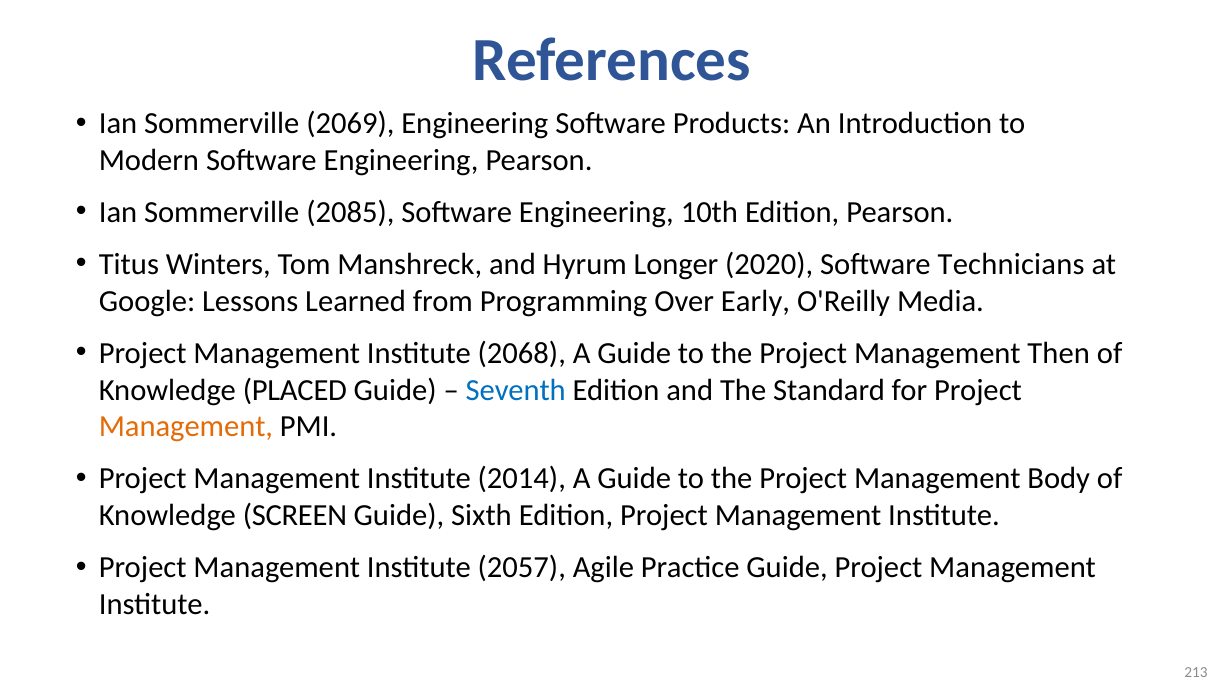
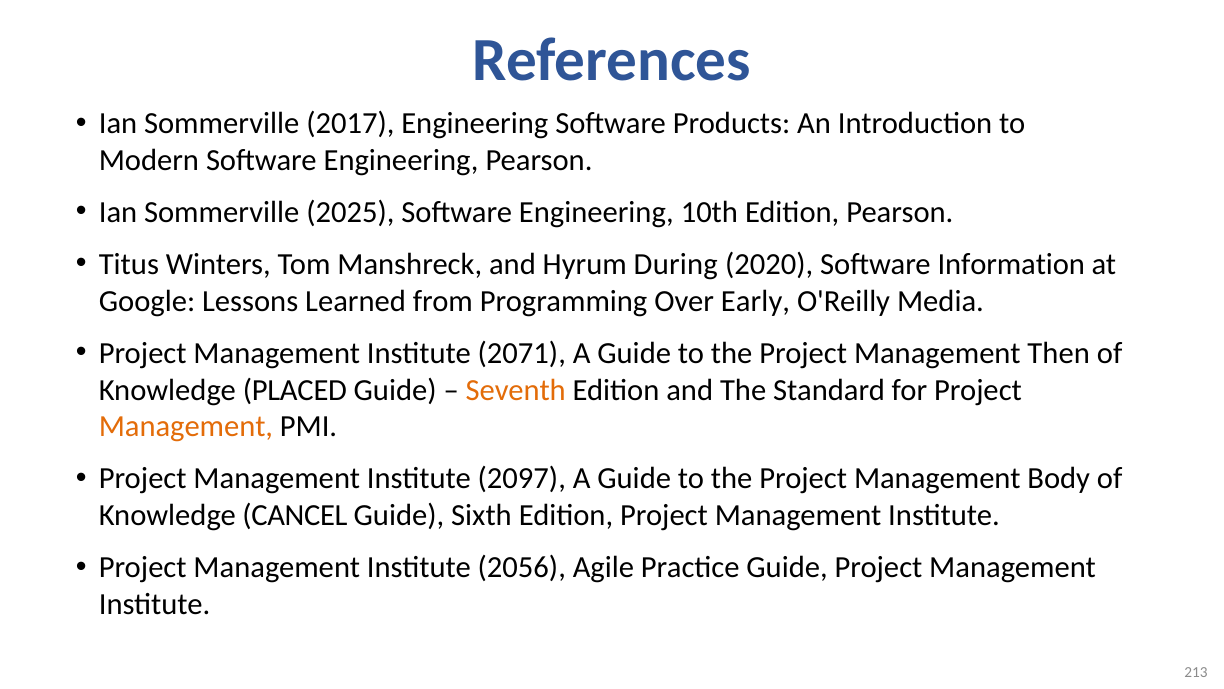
2069: 2069 -> 2017 (350, 124)
2085: 2085 -> 2025 (350, 212)
Longer: Longer -> During (676, 264)
Technicians: Technicians -> Information (1011, 264)
2068: 2068 -> 2071 (522, 353)
Seventh colour: blue -> orange (516, 390)
2014: 2014 -> 2097 (522, 478)
SCREEN: SCREEN -> CANCEL (295, 515)
2057: 2057 -> 2056 (522, 567)
